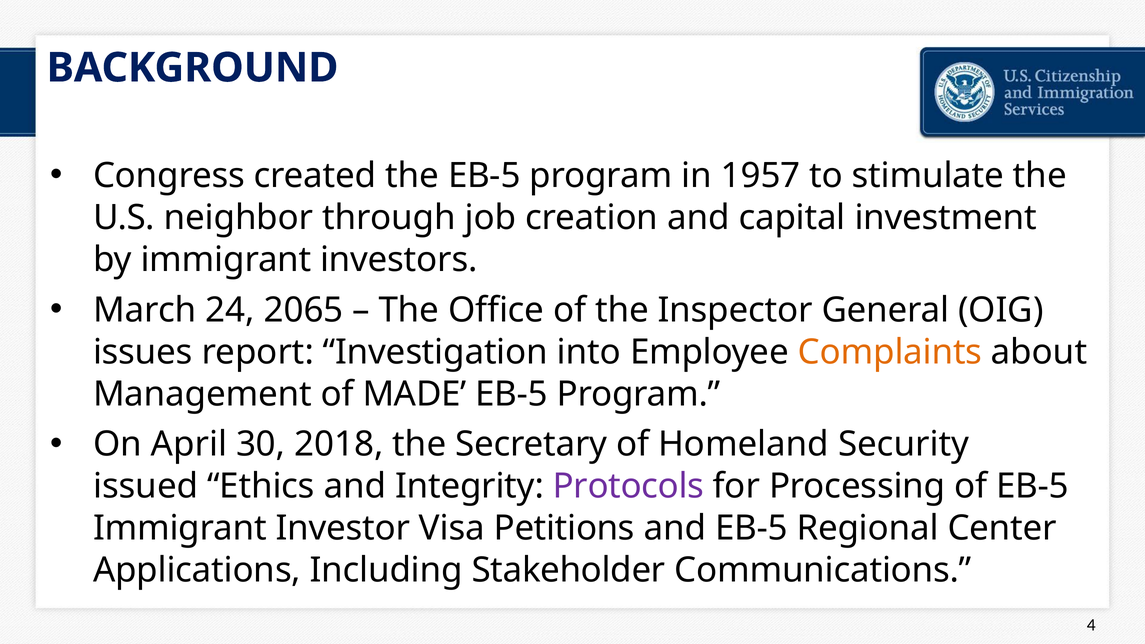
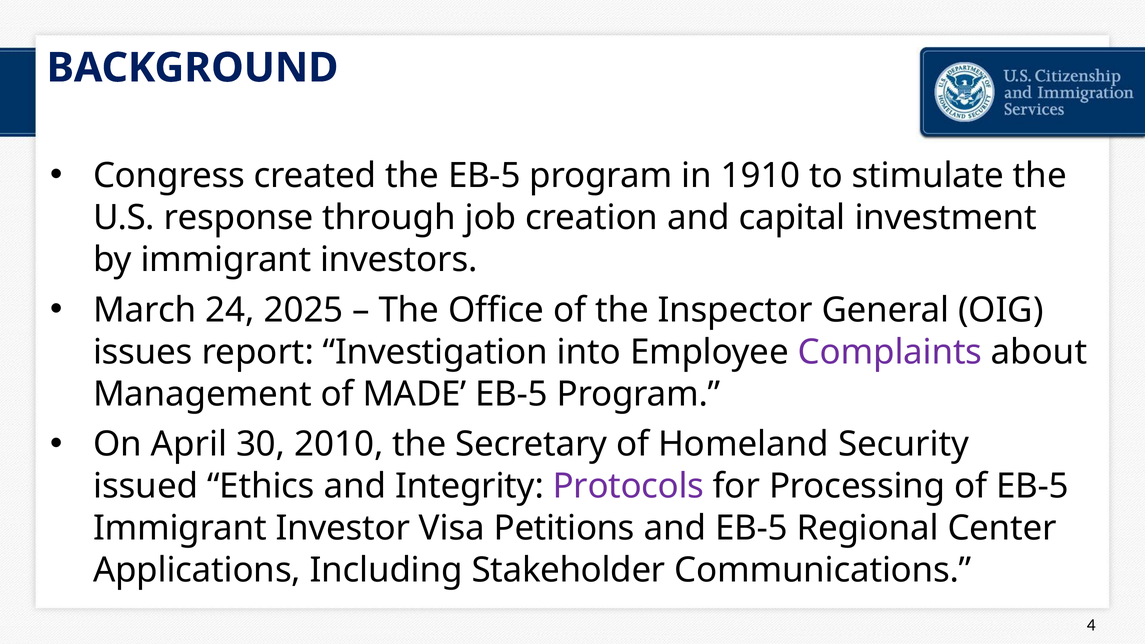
1957: 1957 -> 1910 (761, 176)
neighbor: neighbor -> response (239, 218)
2065: 2065 -> 2025 (304, 310)
Complaints colour: orange -> purple (890, 352)
2018: 2018 -> 2010 (339, 444)
